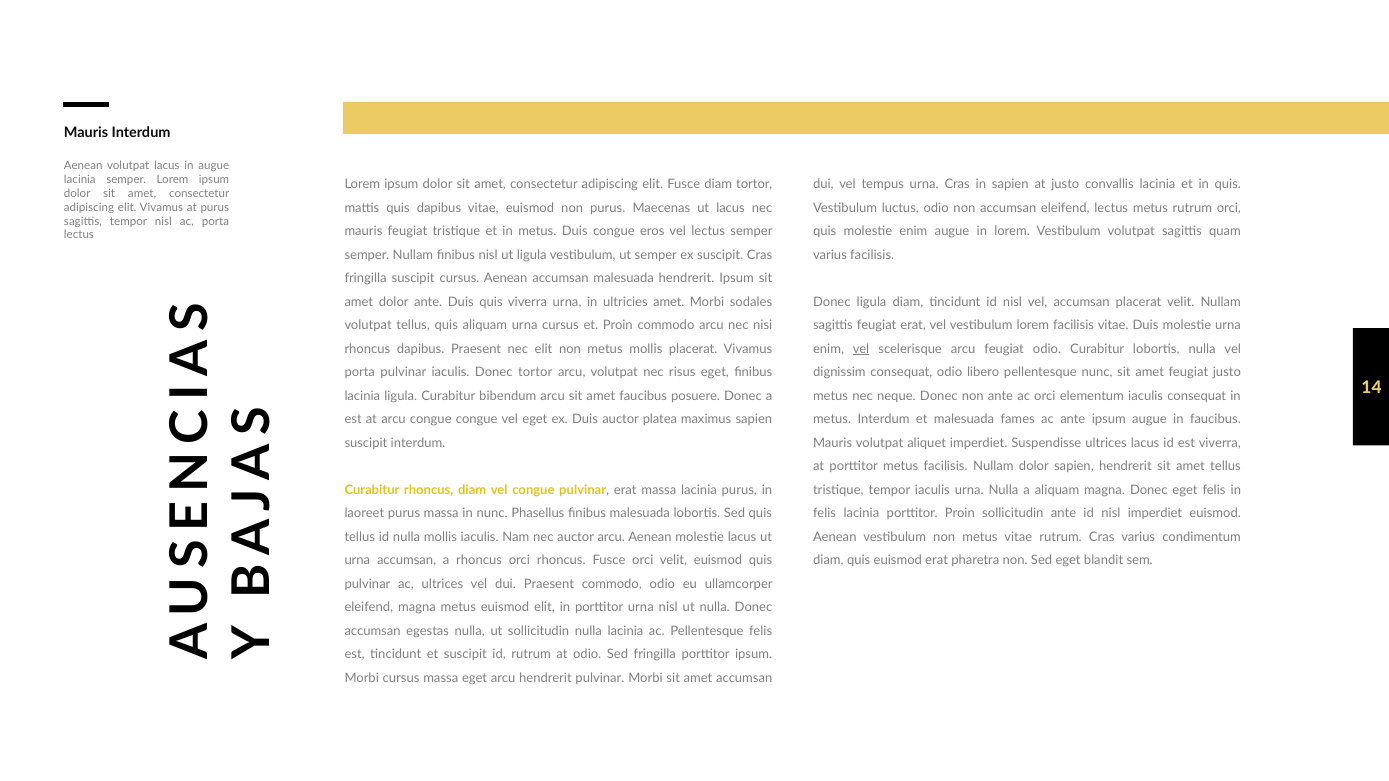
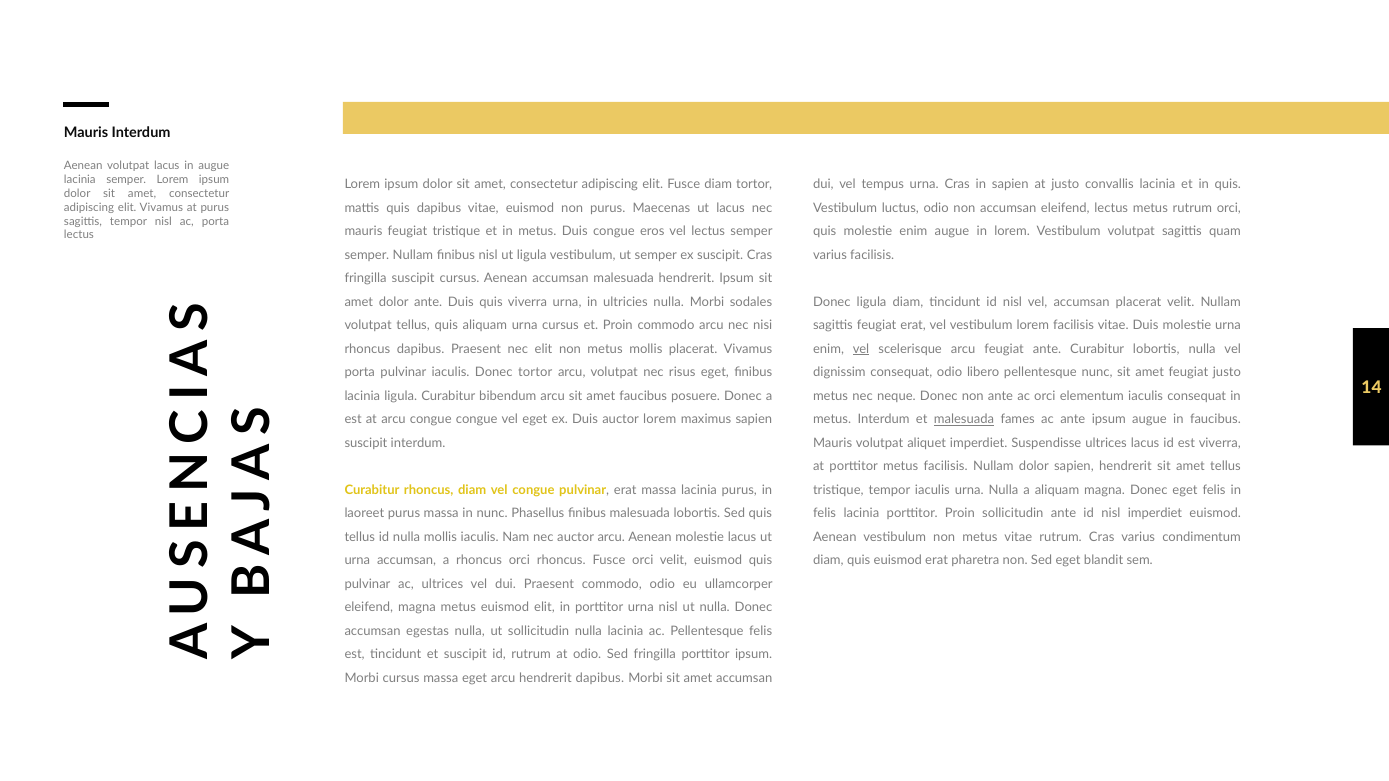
ultricies amet: amet -> nulla (669, 302)
feugiat odio: odio -> ante (1047, 349)
auctor platea: platea -> lorem (660, 420)
malesuada underline: none -> present (964, 420)
hendrerit pulvinar: pulvinar -> dapibus (600, 678)
